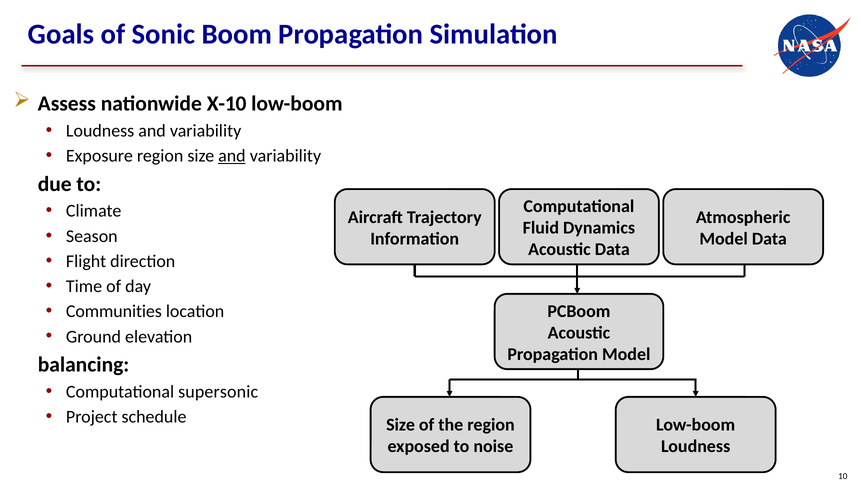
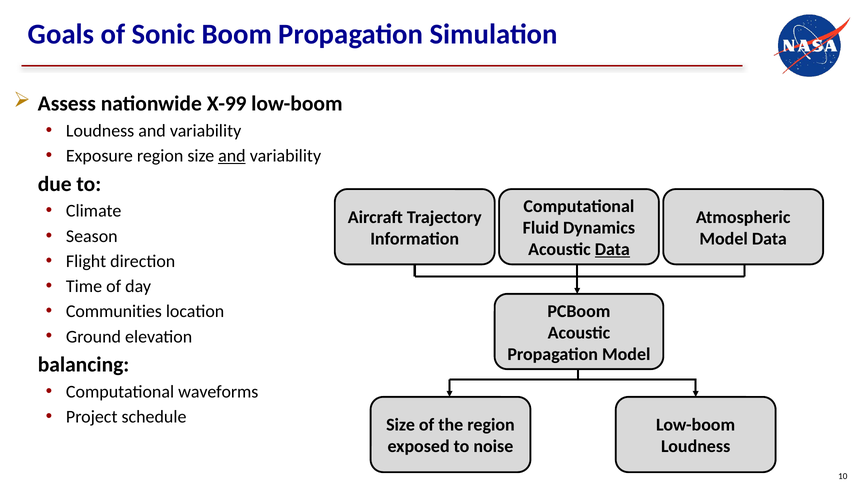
X-10: X-10 -> X-99 (227, 104)
Data underline: none -> present (612, 250)
supersonic: supersonic -> waveforms (218, 392)
